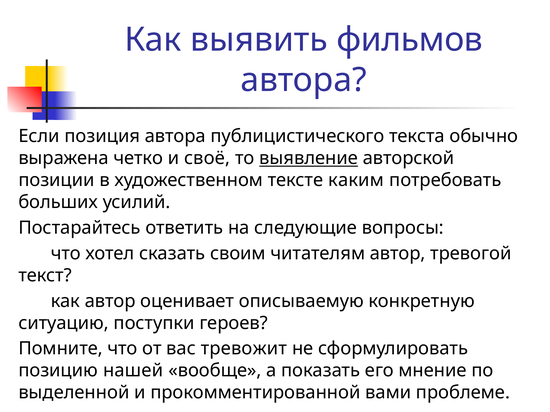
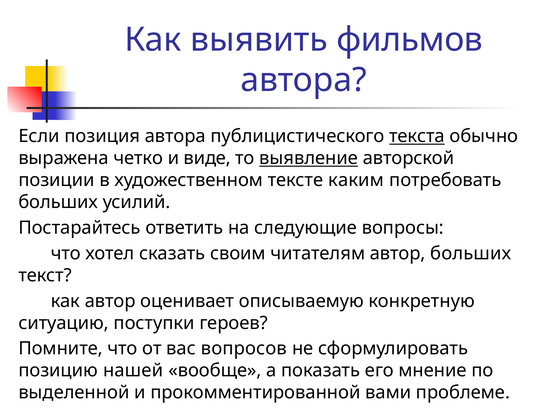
текста underline: none -> present (417, 136)
своё: своё -> виде (207, 158)
автор тревогой: тревогой -> больших (471, 254)
тревожит: тревожит -> вопросов (244, 349)
